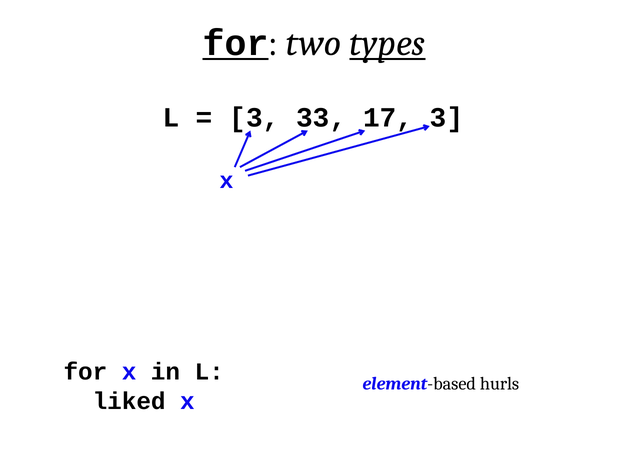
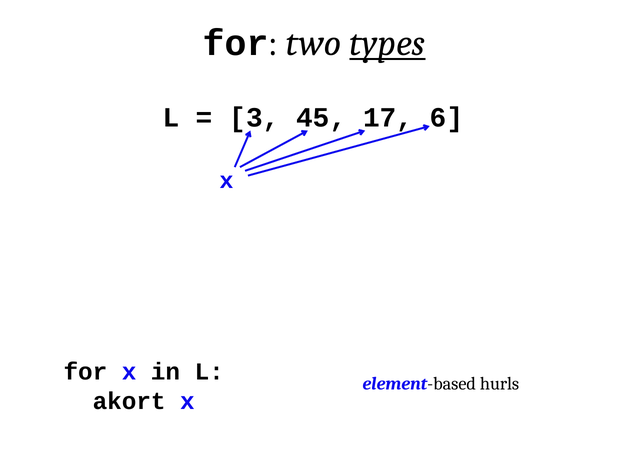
for underline: present -> none (236, 43)
33: 33 -> 45 (321, 117)
17 3: 3 -> 6 (447, 117)
liked: liked -> akort (129, 401)
